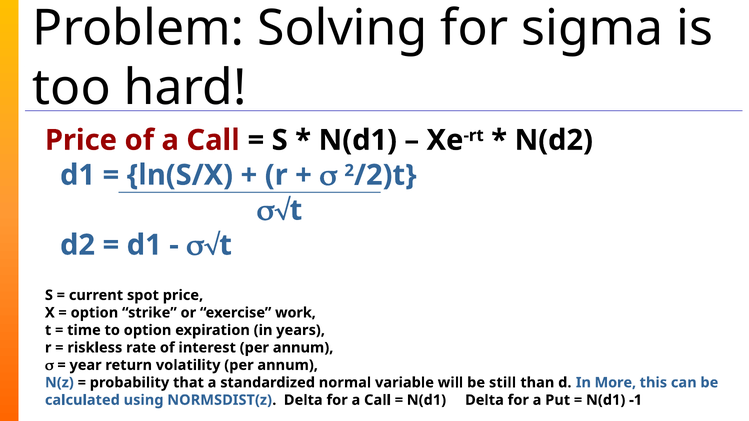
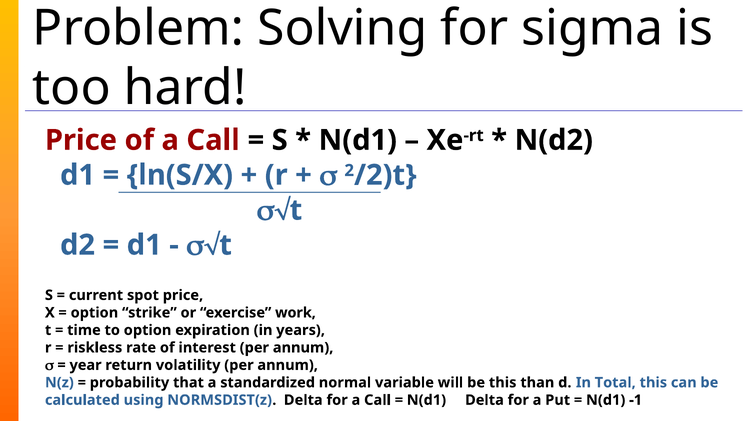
be still: still -> this (503, 383)
More: More -> Total (615, 383)
